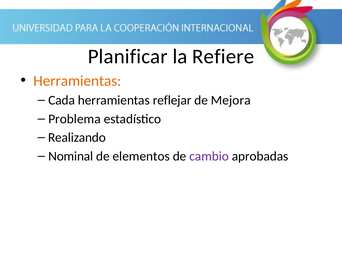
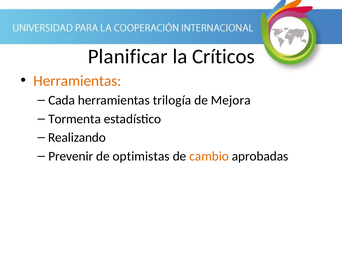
Refiere: Refiere -> Críticos (223, 57)
reflejar: reflejar -> trilogía (172, 101)
Problema: Problema -> Tormenta (75, 119)
Nominal: Nominal -> Prevenir (71, 156)
elementos: elementos -> optimistas (141, 156)
cambio colour: purple -> orange (209, 156)
